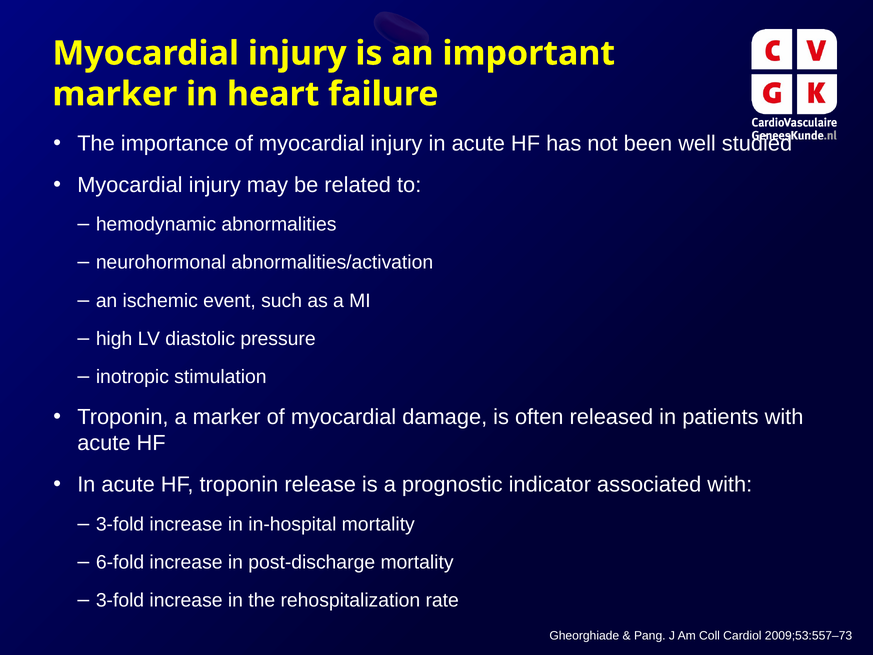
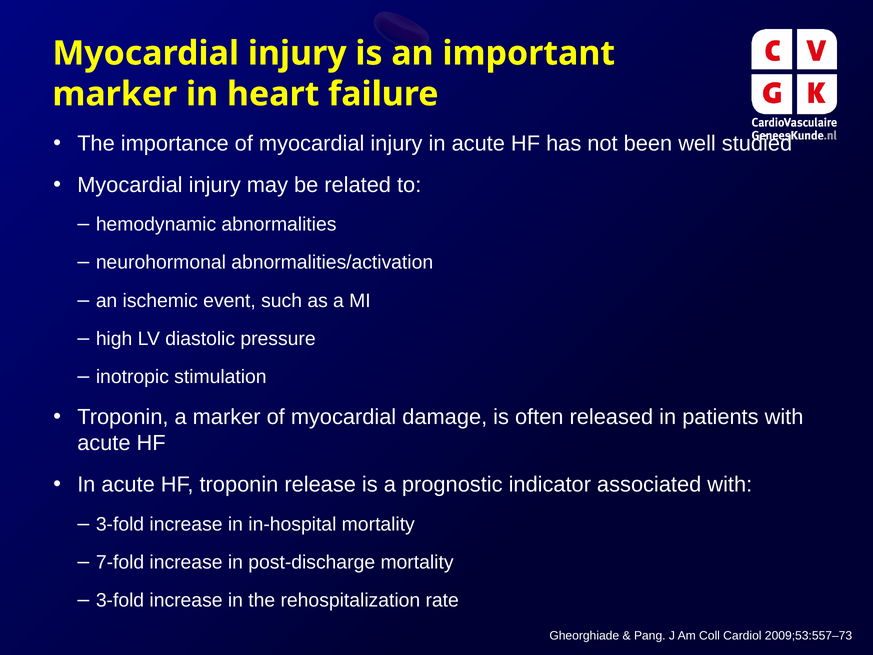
6-fold: 6-fold -> 7-fold (120, 562)
